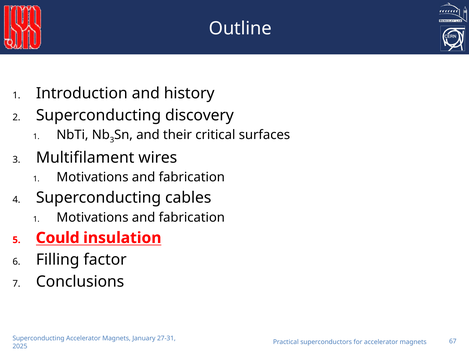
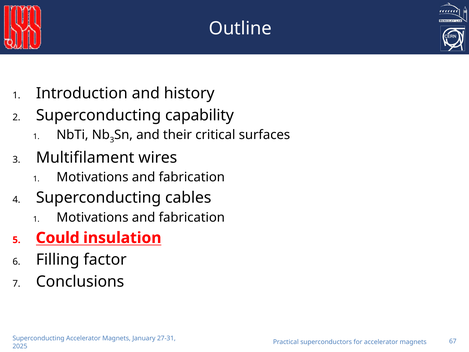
discovery: discovery -> capability (199, 115)
